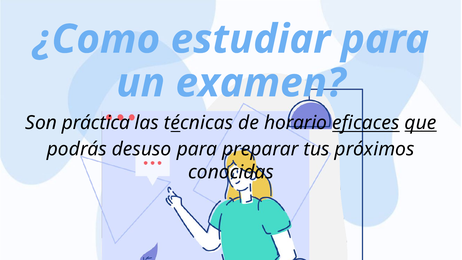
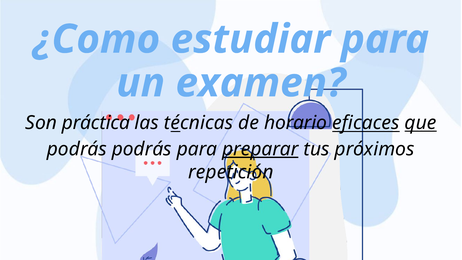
podrás desuso: desuso -> podrás (142, 149)
preparar underline: none -> present (260, 149)
conocidas: conocidas -> repetición (231, 172)
